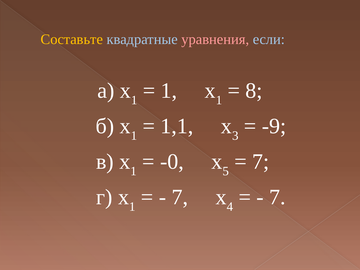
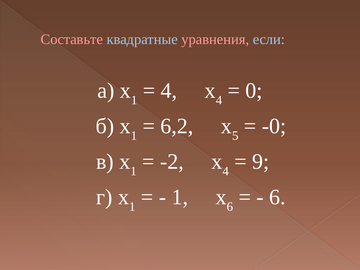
Составьте colour: yellow -> pink (72, 39)
1: 1 -> 4 (169, 91)
1: 1 -> 4 (219, 100)
8: 8 -> 0 (254, 91)
1,1: 1,1 -> 6,2 (177, 126)
3: 3 -> 5 (235, 136)
-9: -9 -> -0 (274, 126)
-0: -0 -> -2 (172, 162)
5: 5 -> 4 (226, 171)
7: 7 -> 9 (261, 162)
7: 7 -> 1 (180, 197)
4: 4 -> 6 (230, 207)
7: 7 -> 6 (277, 197)
